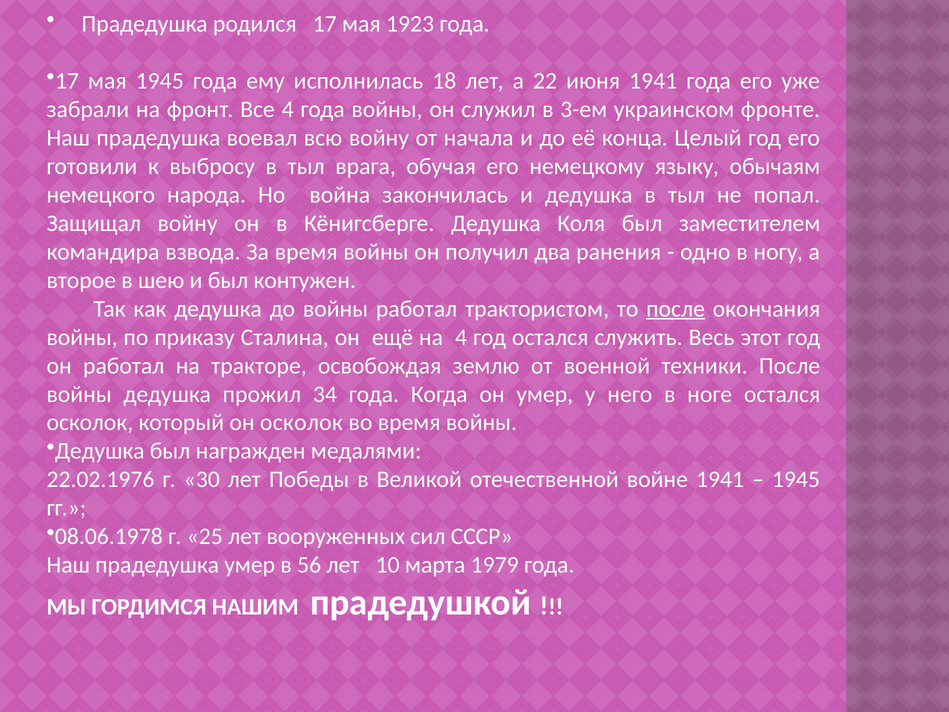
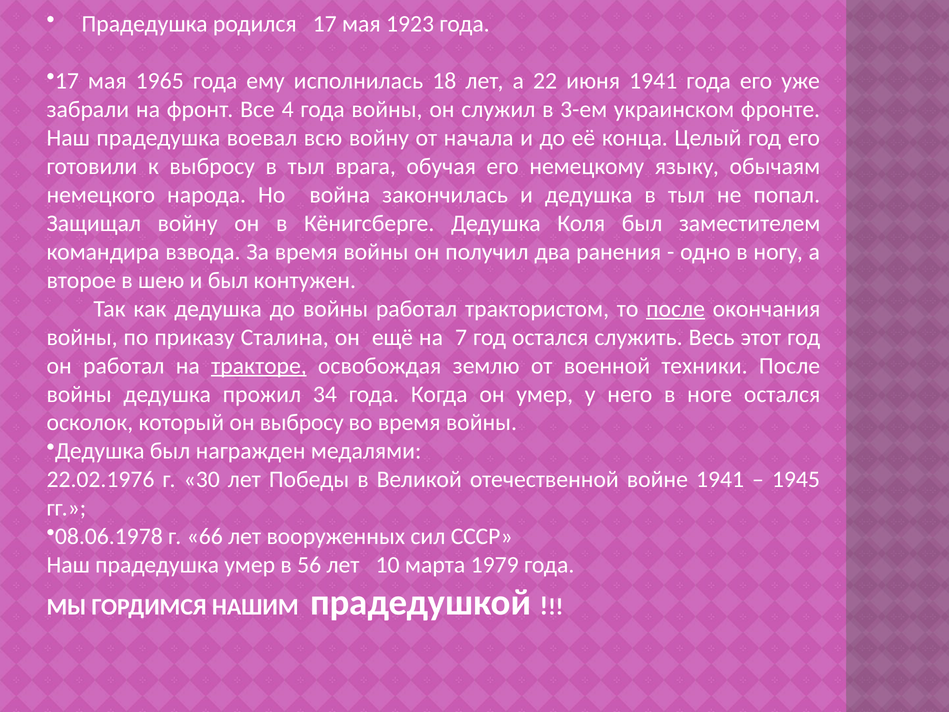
мая 1945: 1945 -> 1965 (160, 81)
на 4: 4 -> 7 (461, 337)
тракторе underline: none -> present (259, 366)
он осколок: осколок -> выбросу (302, 423)
25: 25 -> 66 (205, 536)
